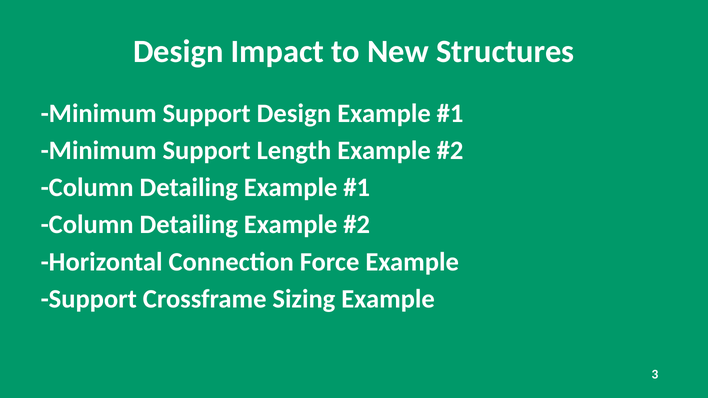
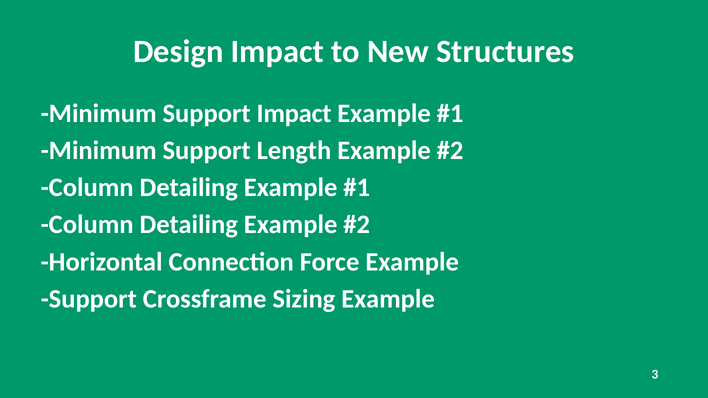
Support Design: Design -> Impact (294, 113)
